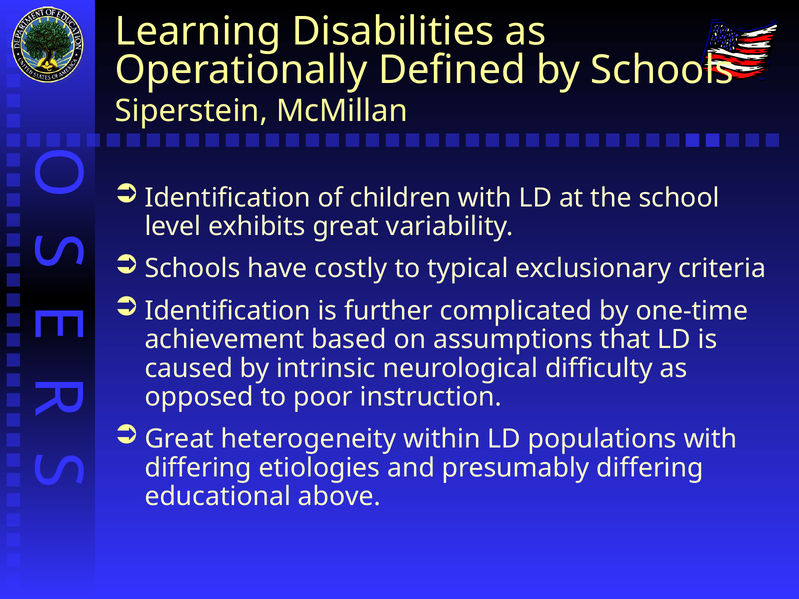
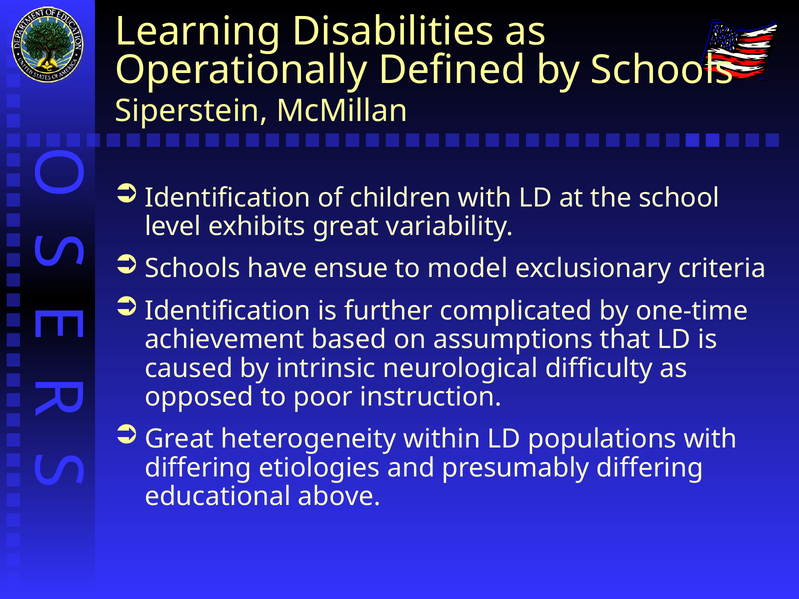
costly: costly -> ensue (351, 269)
typical: typical -> model (468, 269)
